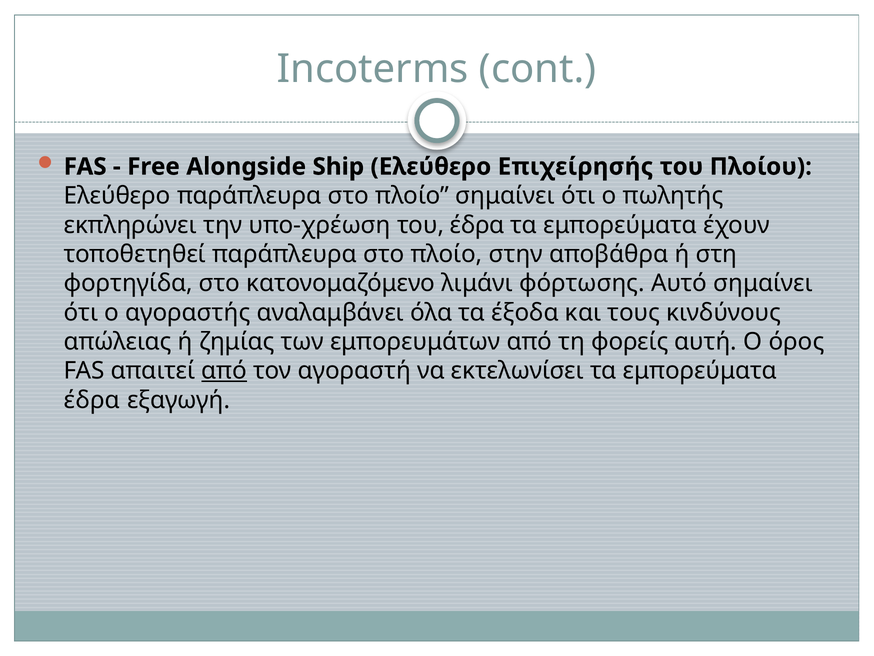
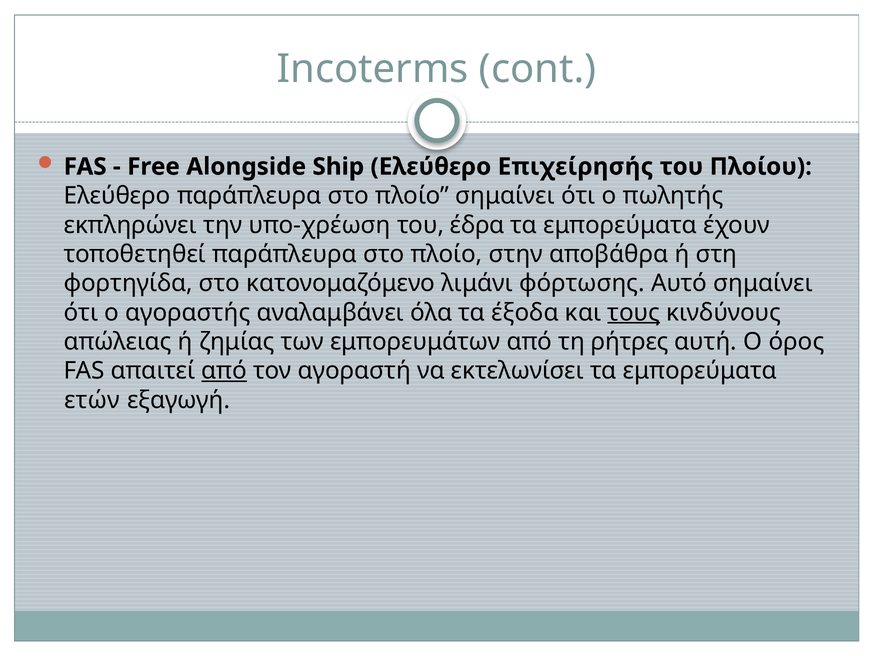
τους underline: none -> present (634, 312)
φορείς: φορείς -> ρήτρες (630, 341)
έδρα: έδρα -> ετών (92, 400)
